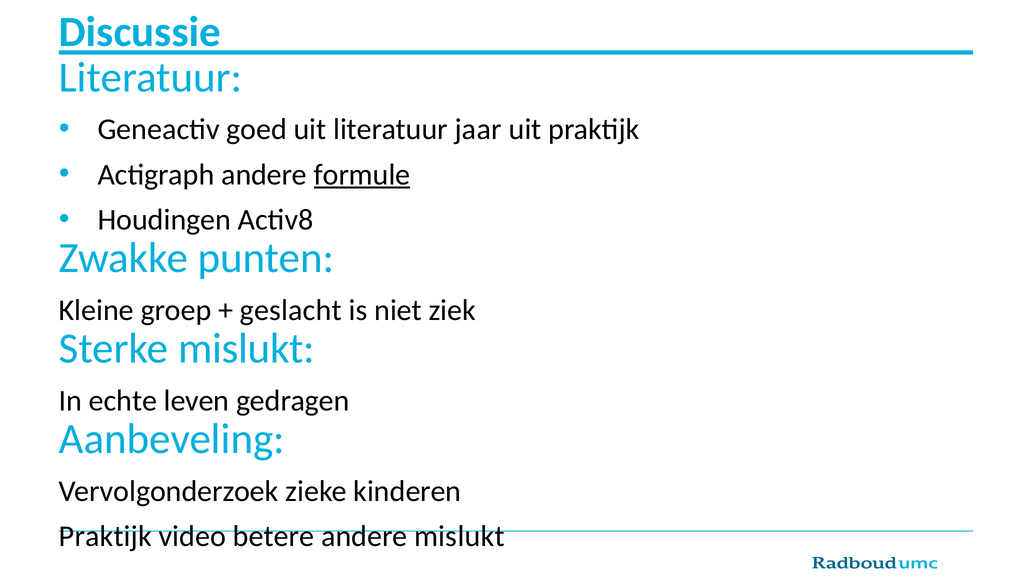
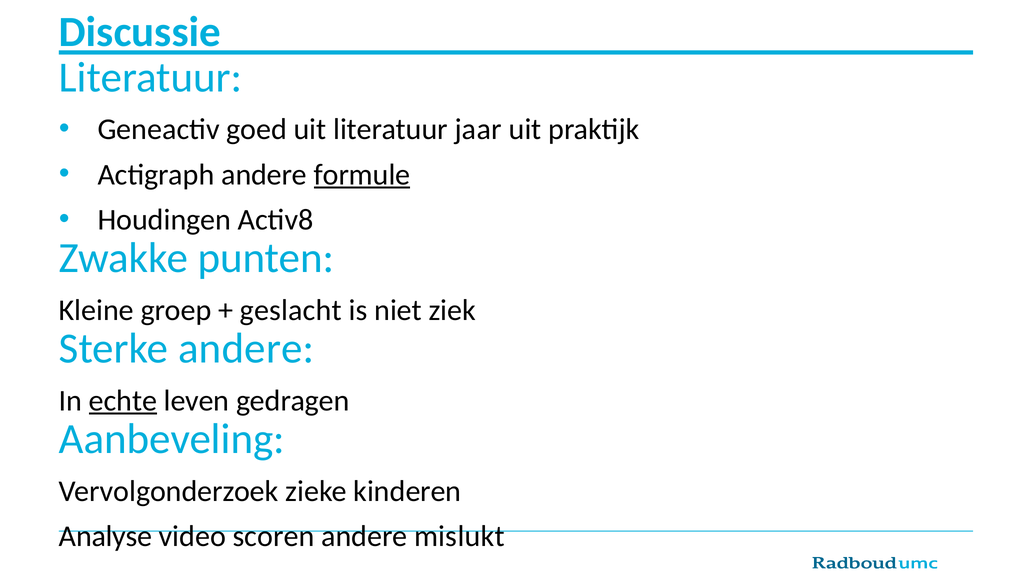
Sterke mislukt: mislukt -> andere (246, 348)
echte underline: none -> present (123, 400)
Praktijk: Praktijk -> Analyse (106, 536)
betere: betere -> scoren (274, 536)
